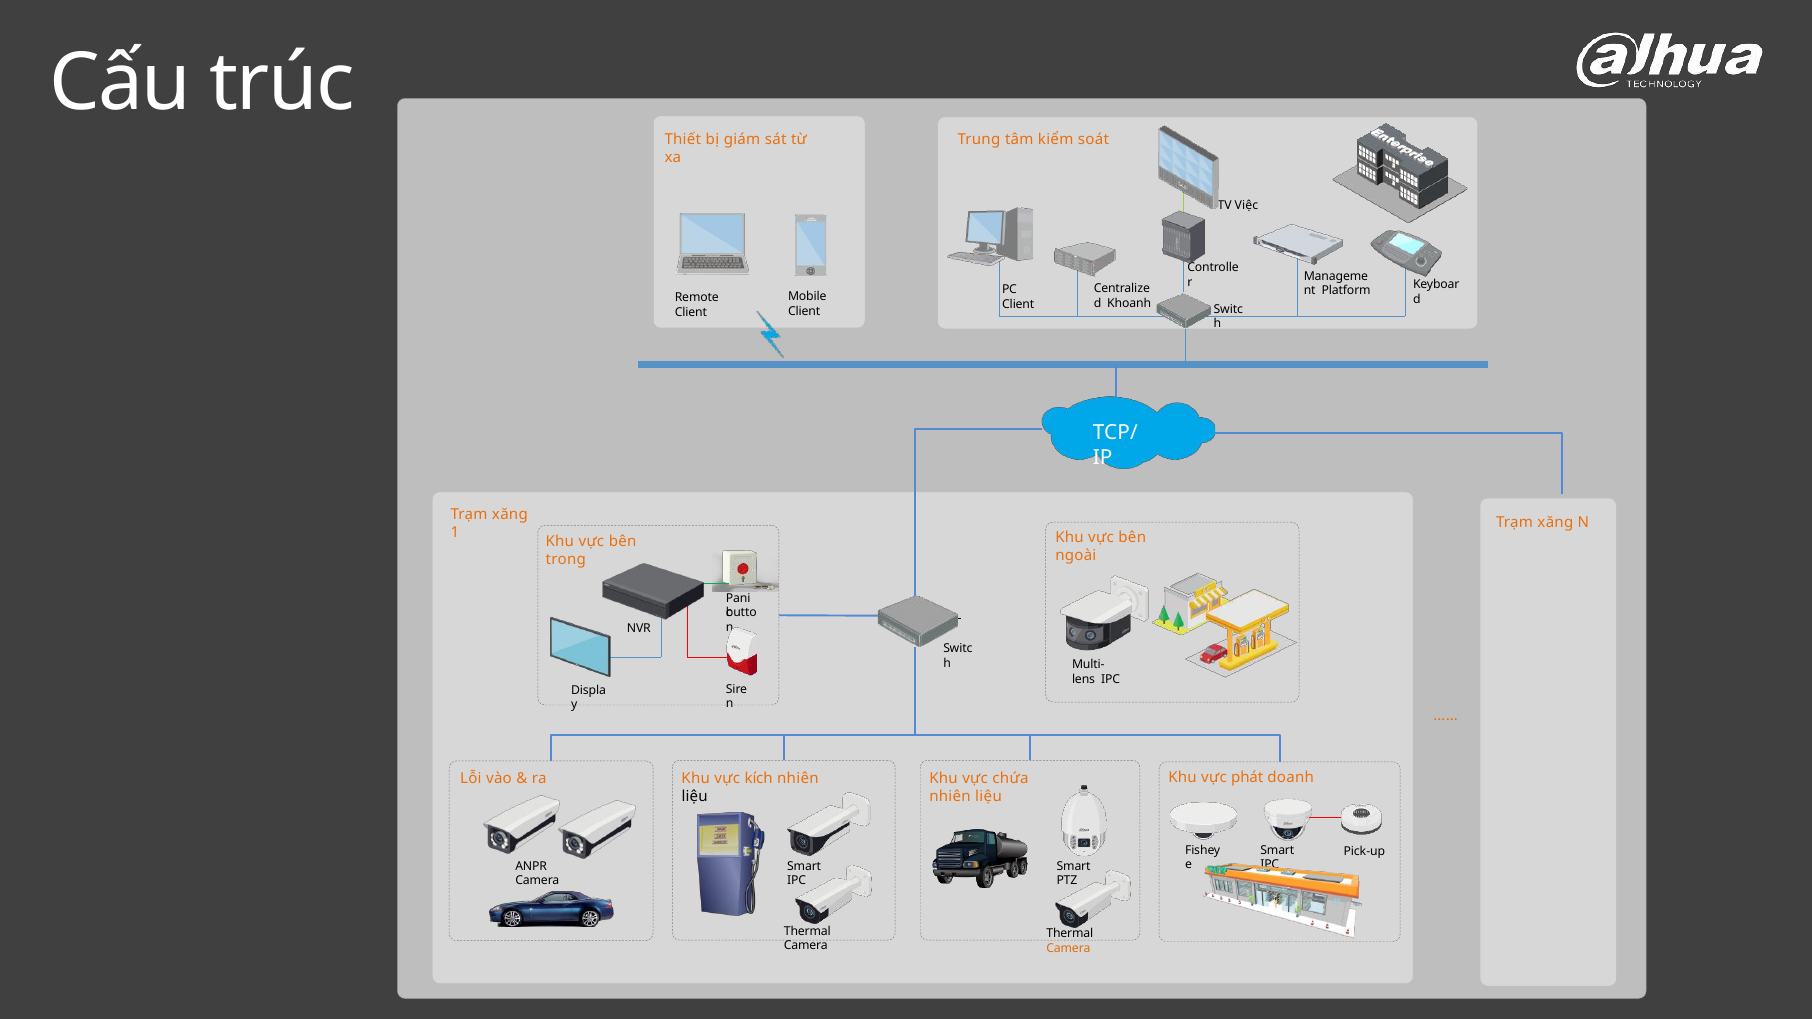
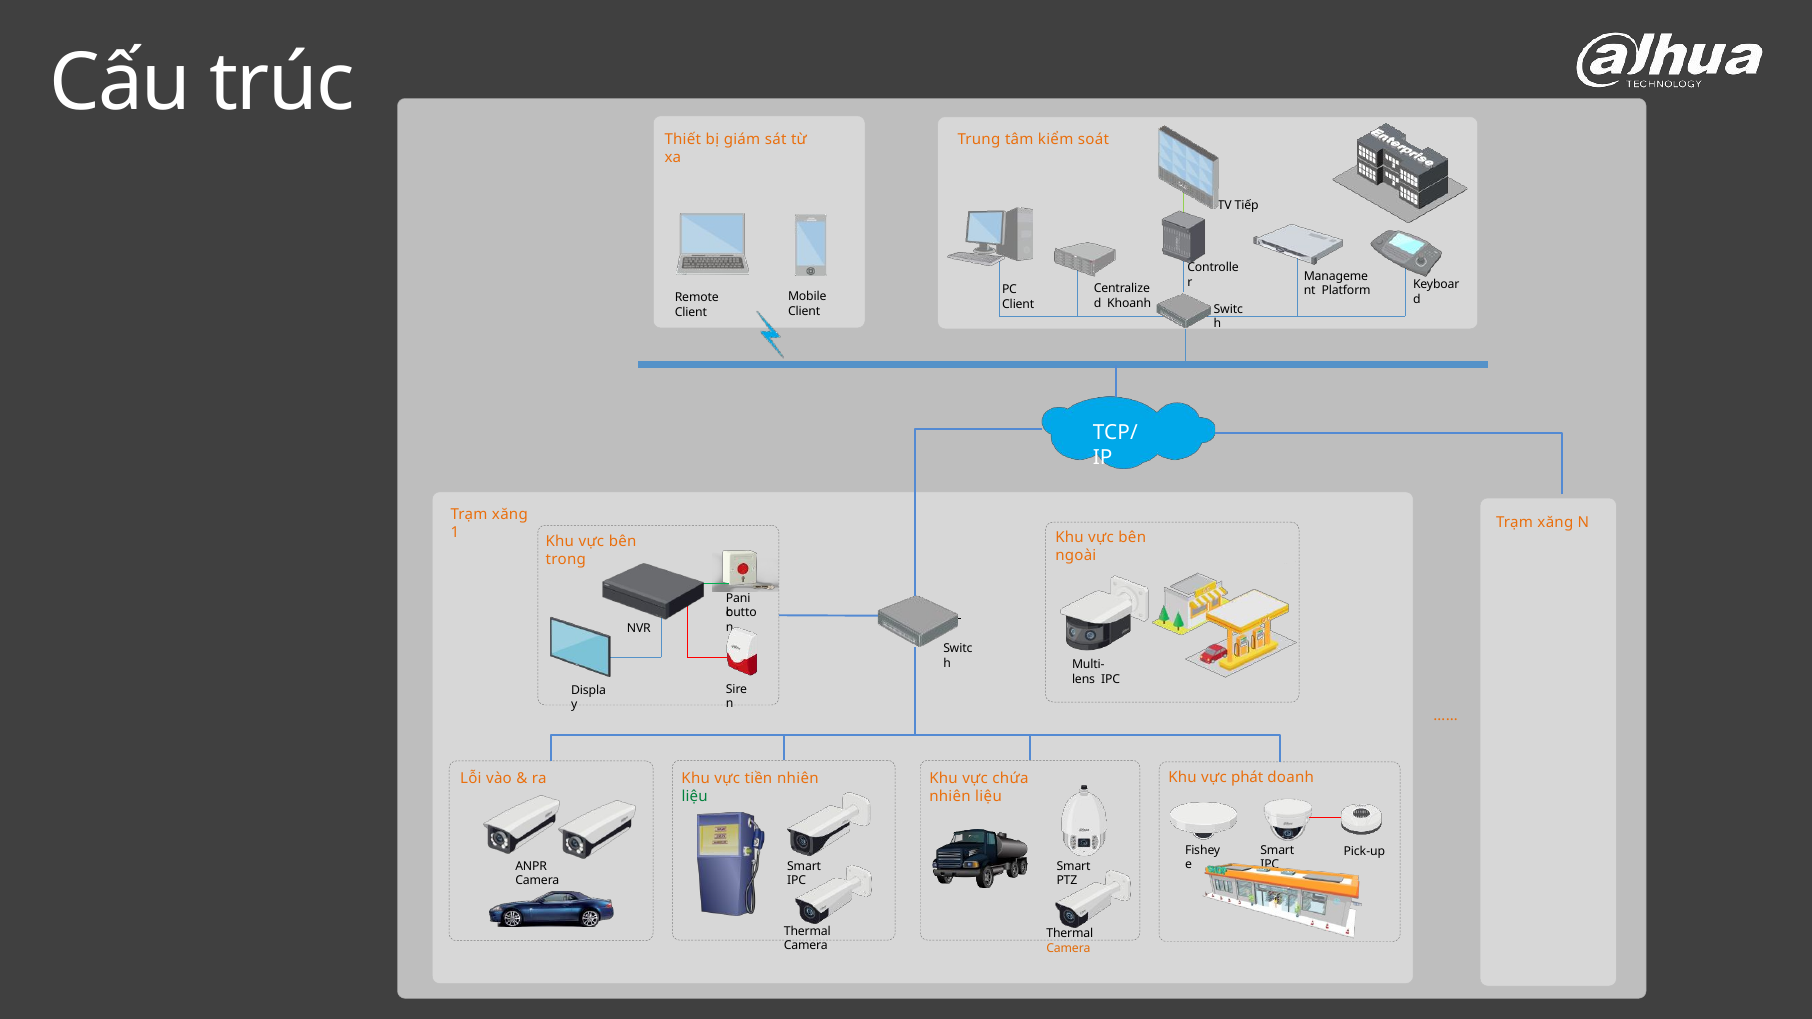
Việc: Việc -> Tiếp (1247, 206)
kích: kích -> tiền (758, 779)
liệu colour: black -> green (695, 797)
